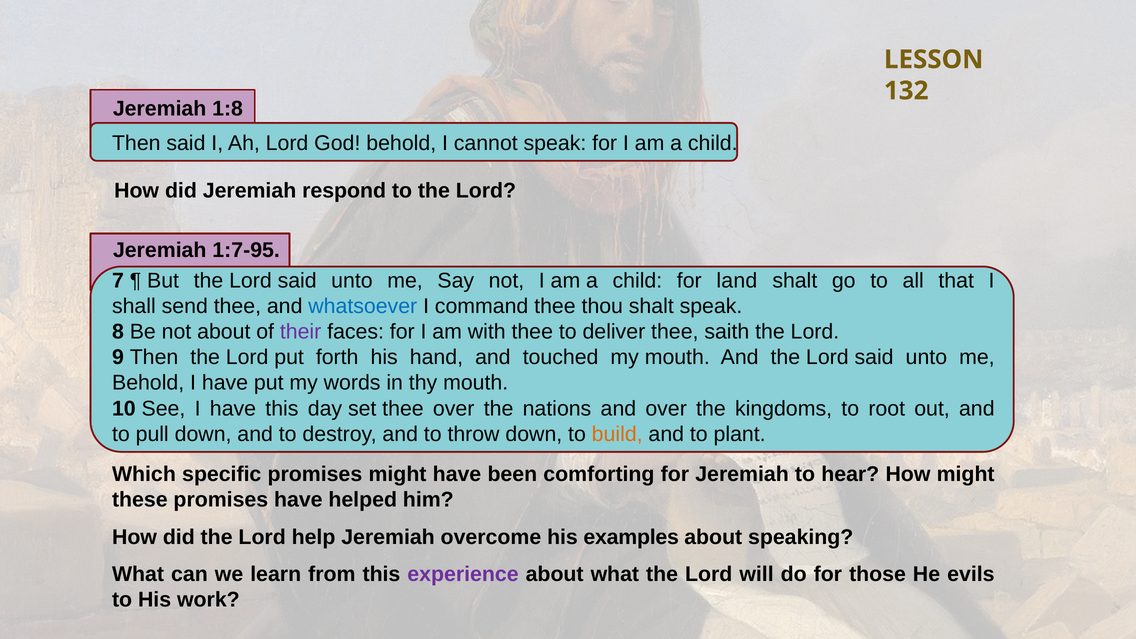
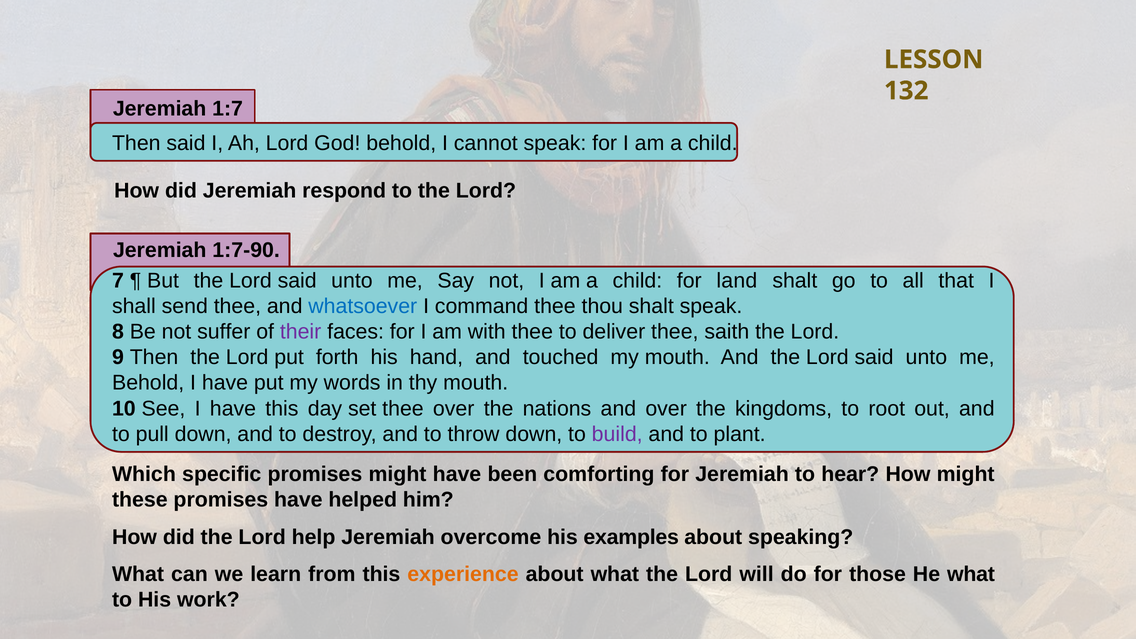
1:8: 1:8 -> 1:7 (228, 109)
1:7-95: 1:7-95 -> 1:7-90 (246, 250)
not about: about -> suffer (224, 332)
build colour: orange -> purple (617, 434)
experience colour: purple -> orange (463, 574)
He evils: evils -> what (971, 574)
